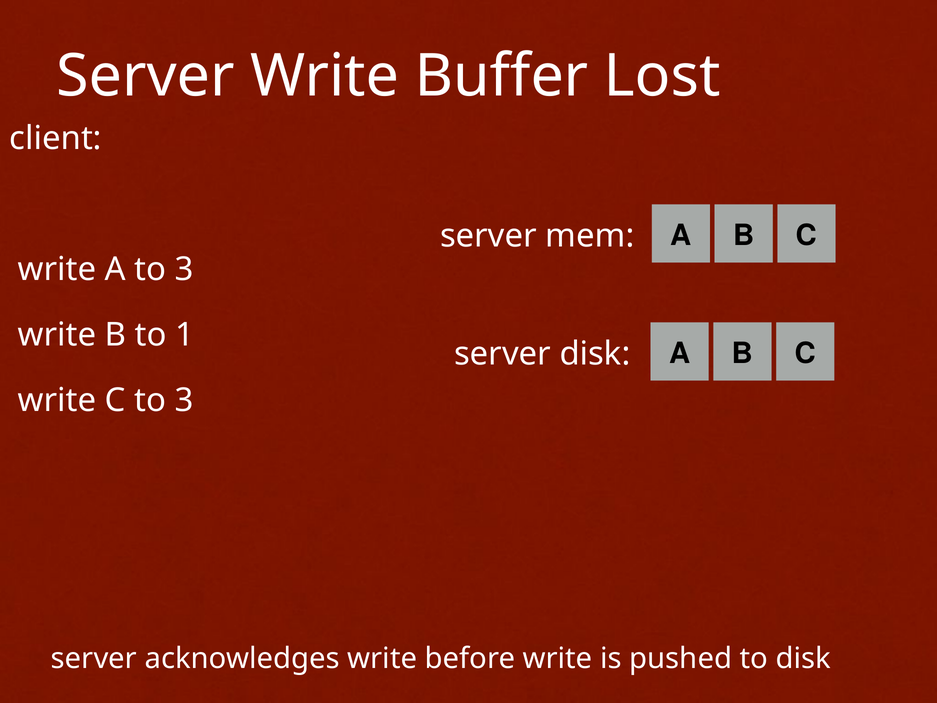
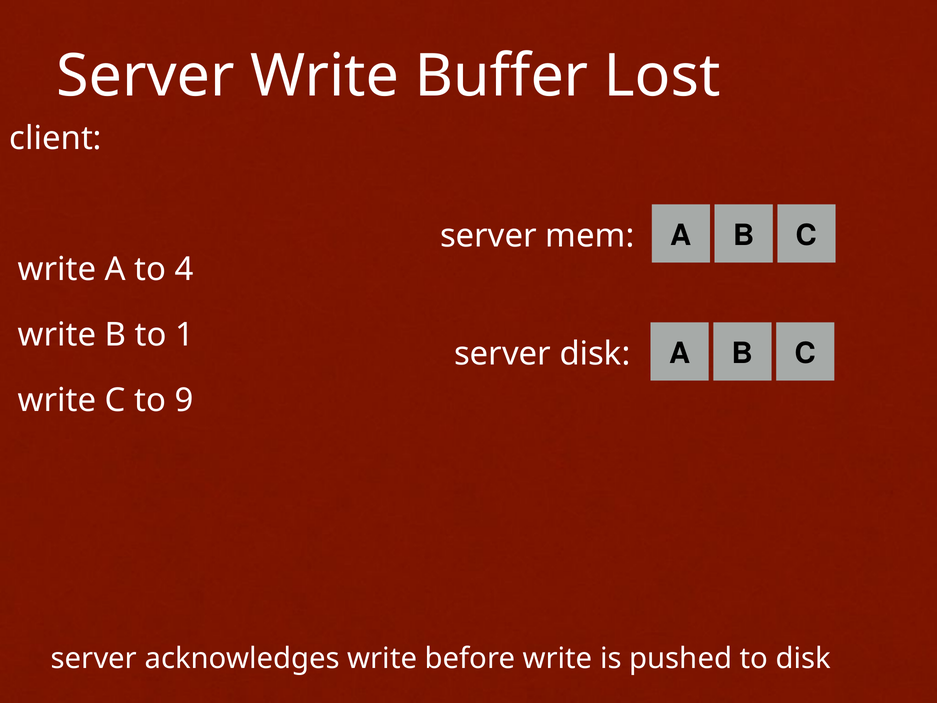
A to 3: 3 -> 4 (184, 269)
C to 3: 3 -> 9 (184, 400)
